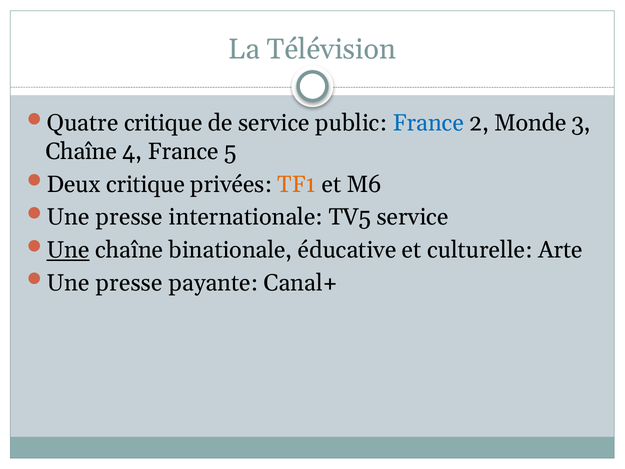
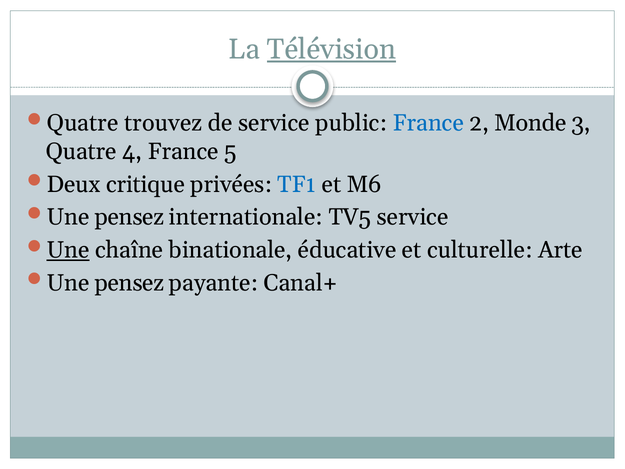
Télévision underline: none -> present (331, 49)
Quatre critique: critique -> trouvez (163, 123)
Chaîne: Chaîne -> Quatre (81, 151)
TF1 colour: orange -> blue (297, 184)
presse: presse -> pensez (129, 217)
presse: presse -> pensez (129, 283)
